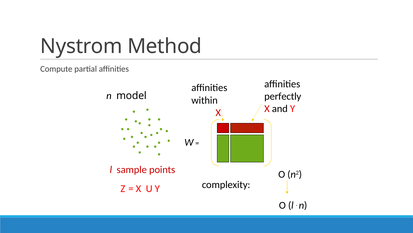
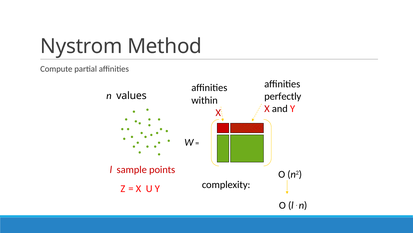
model: model -> values (131, 96)
